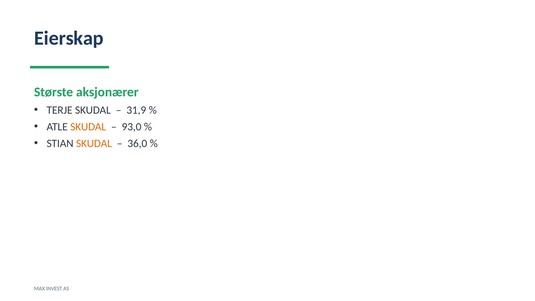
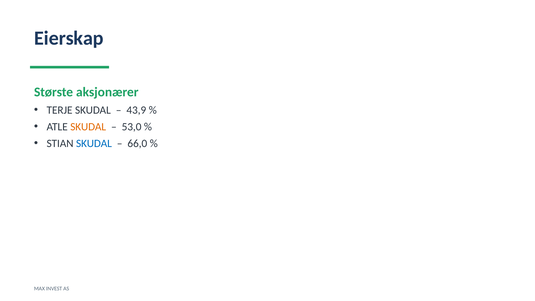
31,9: 31,9 -> 43,9 (136, 110)
93,0: 93,0 -> 53,0 (132, 127)
SKUDAL colour: orange -> blue (94, 143)
36,0: 36,0 -> 66,0 (137, 143)
